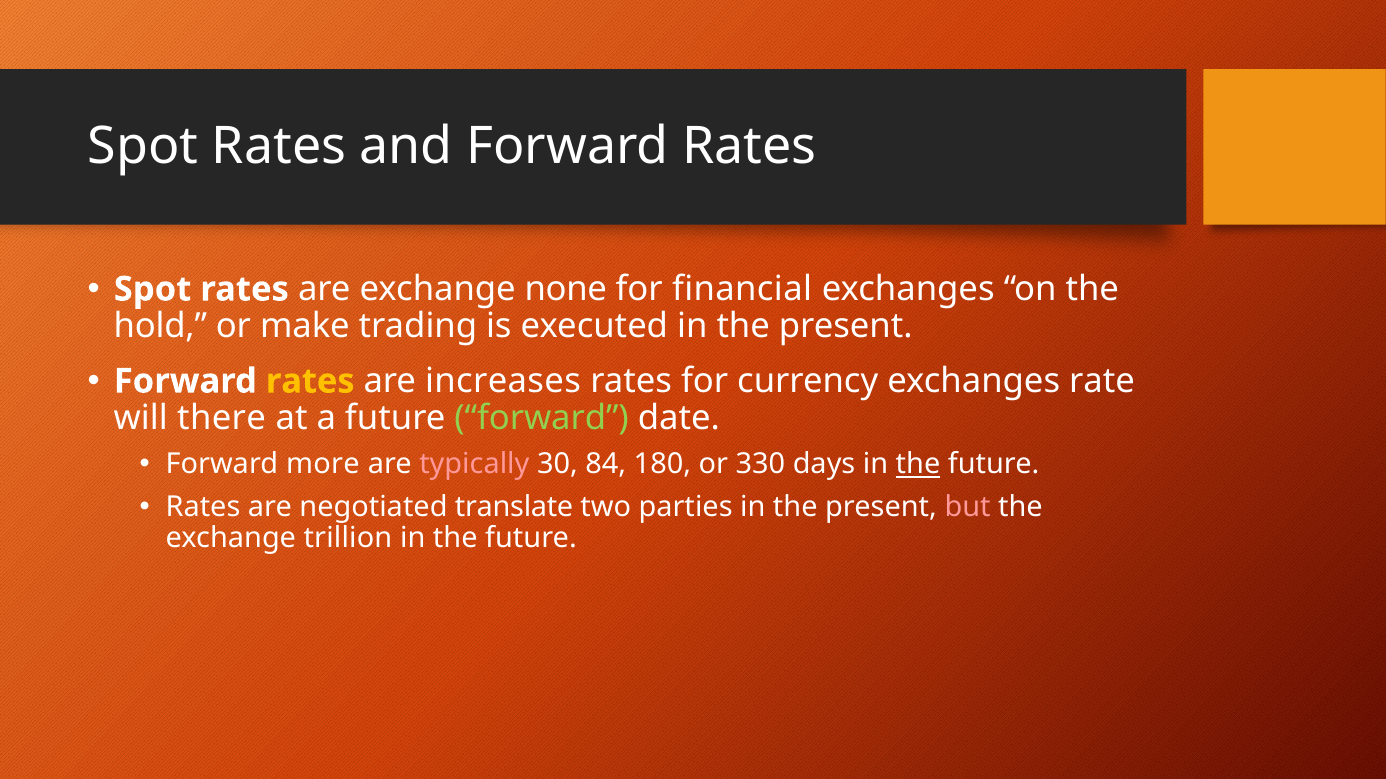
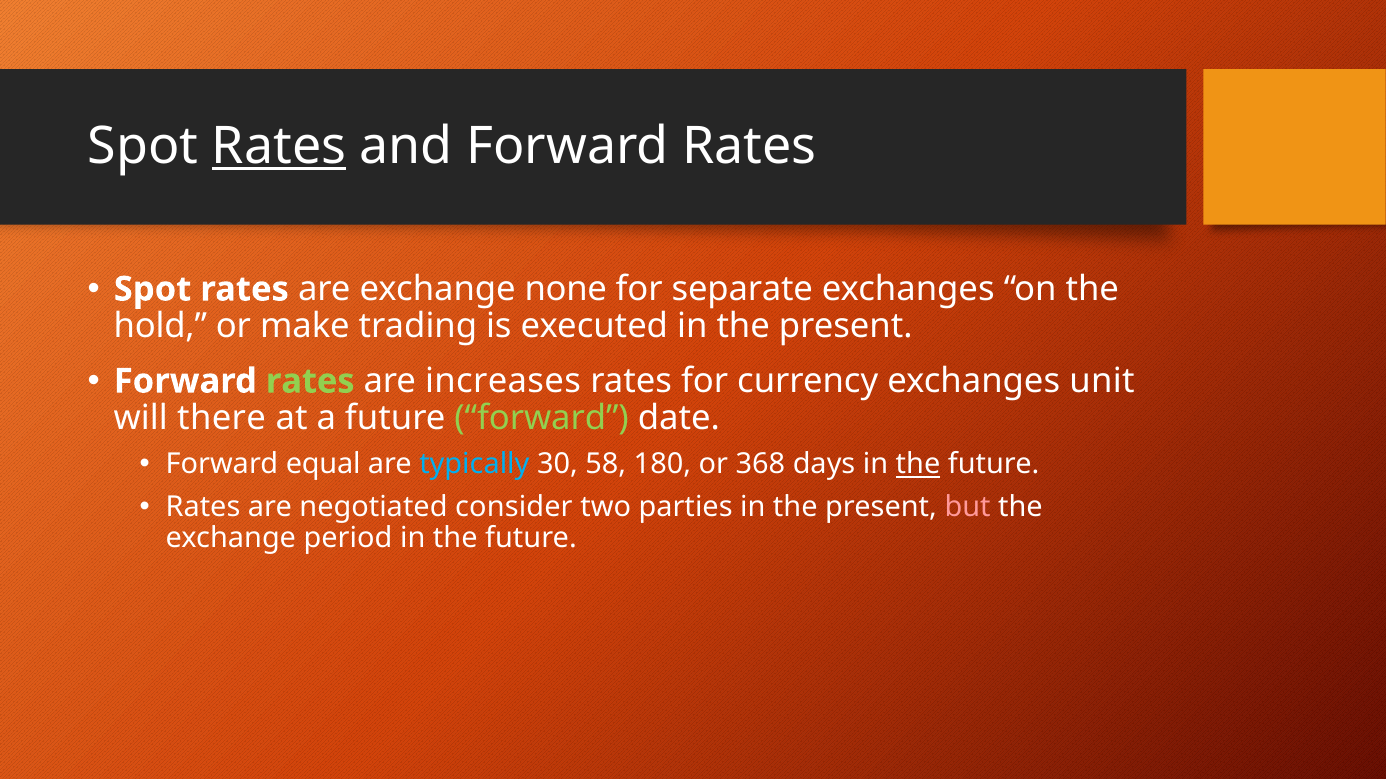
Rates underline: none -> present (279, 147)
financial: financial -> separate (742, 289)
rates colour: yellow -> light green (310, 381)
rate: rate -> unit (1102, 381)
more: more -> equal (323, 465)
typically colour: pink -> light blue (474, 465)
84: 84 -> 58 (606, 465)
330: 330 -> 368 (760, 465)
translate: translate -> consider (514, 507)
trillion: trillion -> period (348, 539)
